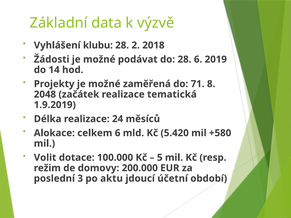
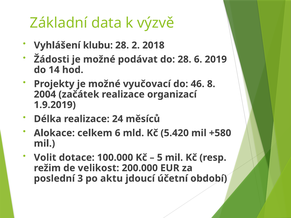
zaměřená: zaměřená -> vyučovací (147, 84)
71: 71 -> 46 (198, 84)
2048: 2048 -> 2004 (45, 94)
tematická: tematická -> organizací (172, 94)
domovy: domovy -> velikost (98, 168)
